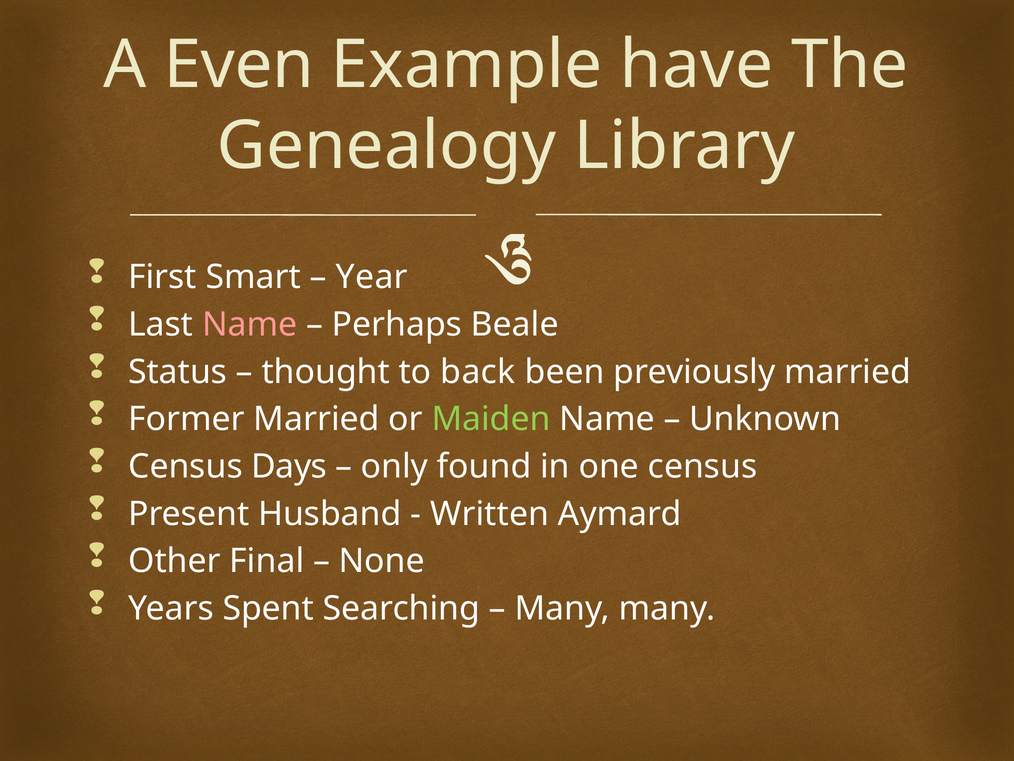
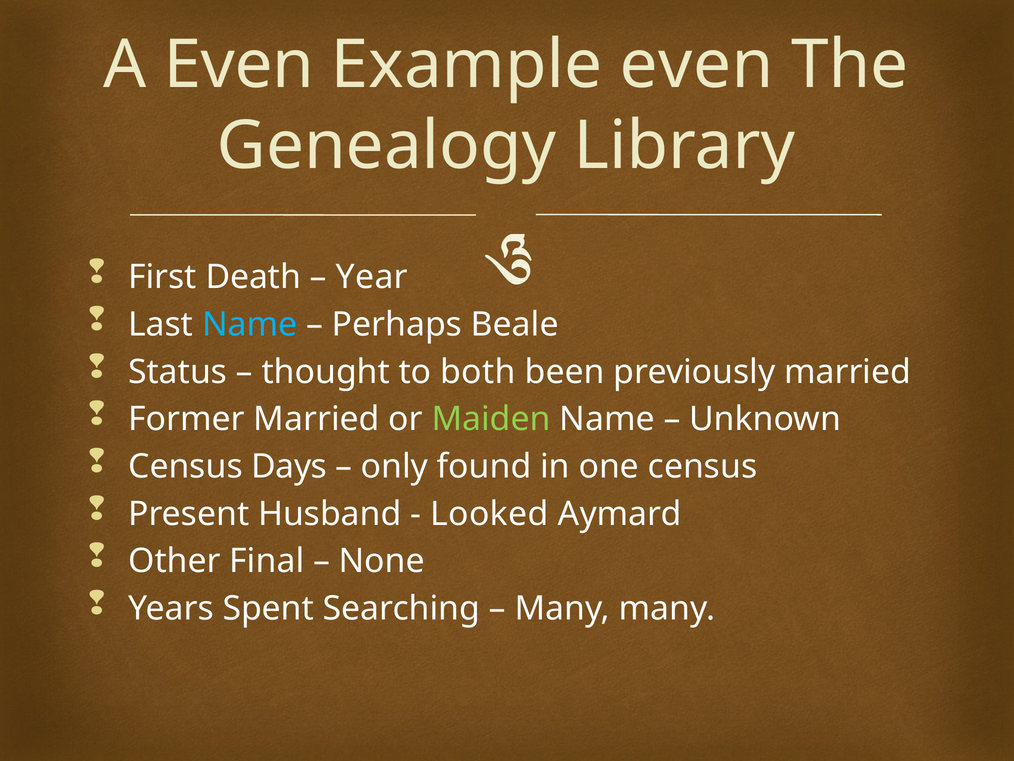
Example have: have -> even (697, 65)
Smart: Smart -> Death (253, 277)
Name colour: pink -> light blue (250, 324)
back: back -> both (478, 372)
Written: Written -> Looked (489, 514)
